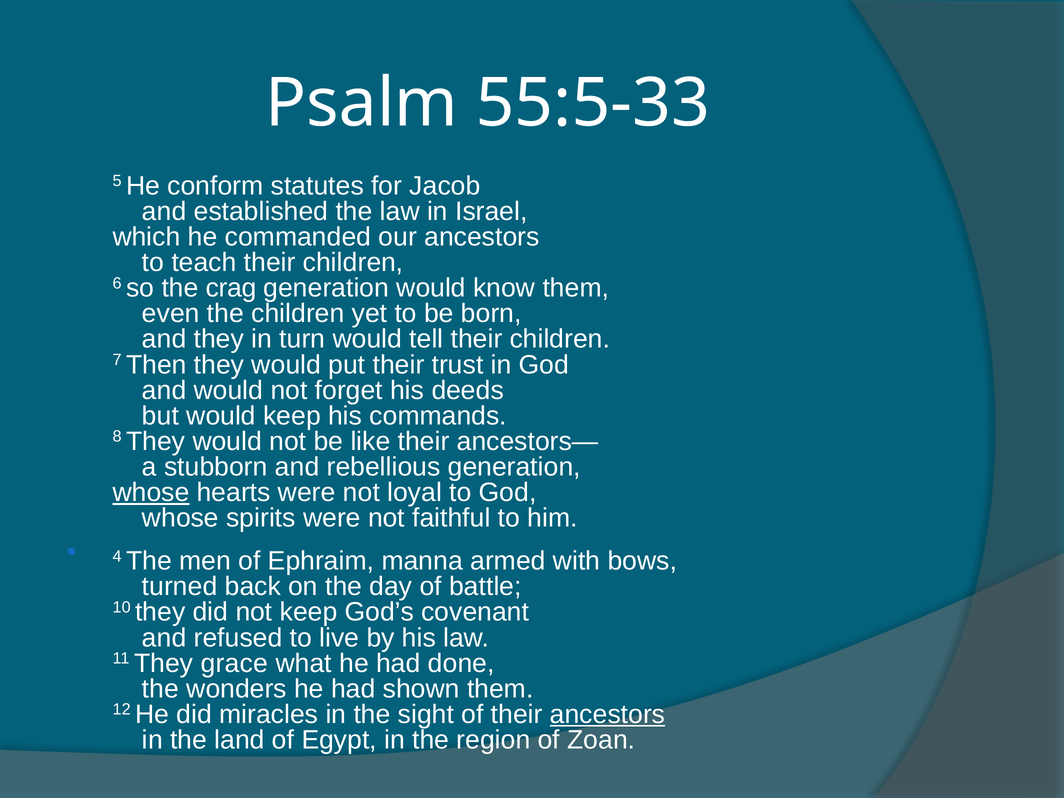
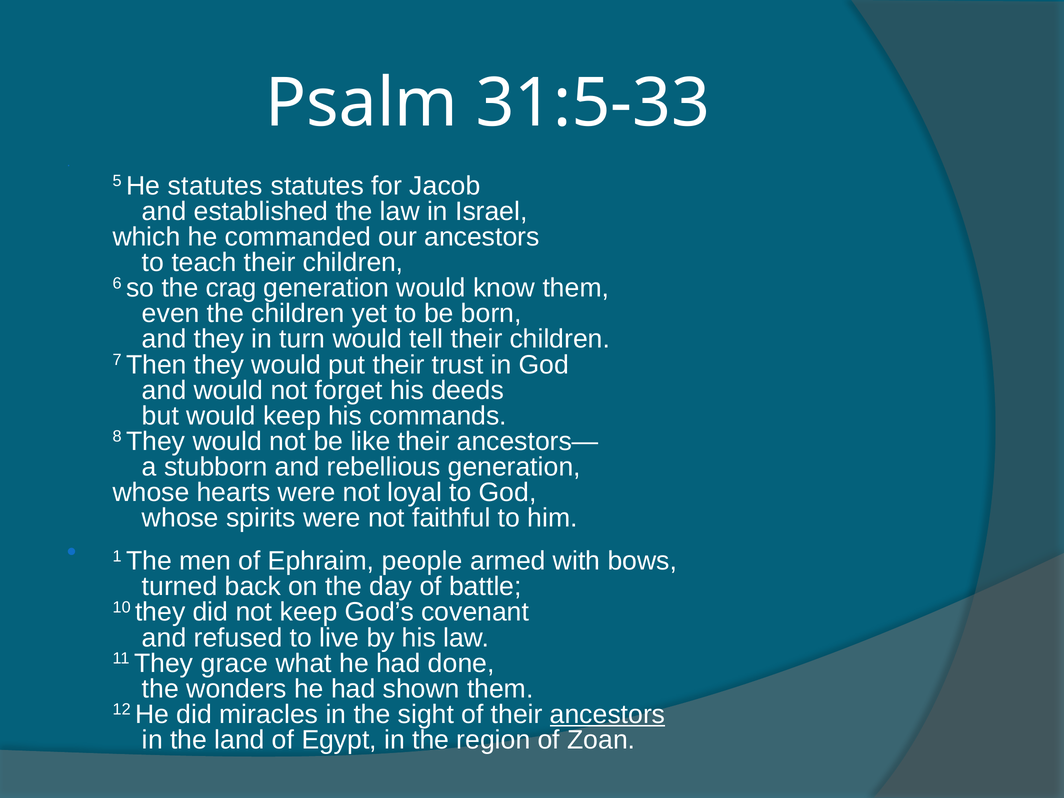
55:5-33: 55:5-33 -> 31:5-33 (593, 103)
He conform: conform -> statutes (215, 186)
whose underline: present -> none (151, 493)
4: 4 -> 1 (117, 556)
manna: manna -> people (422, 561)
